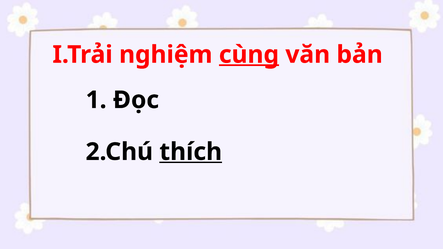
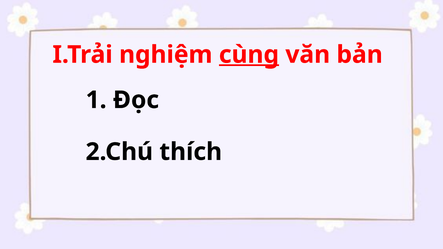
thích underline: present -> none (191, 152)
